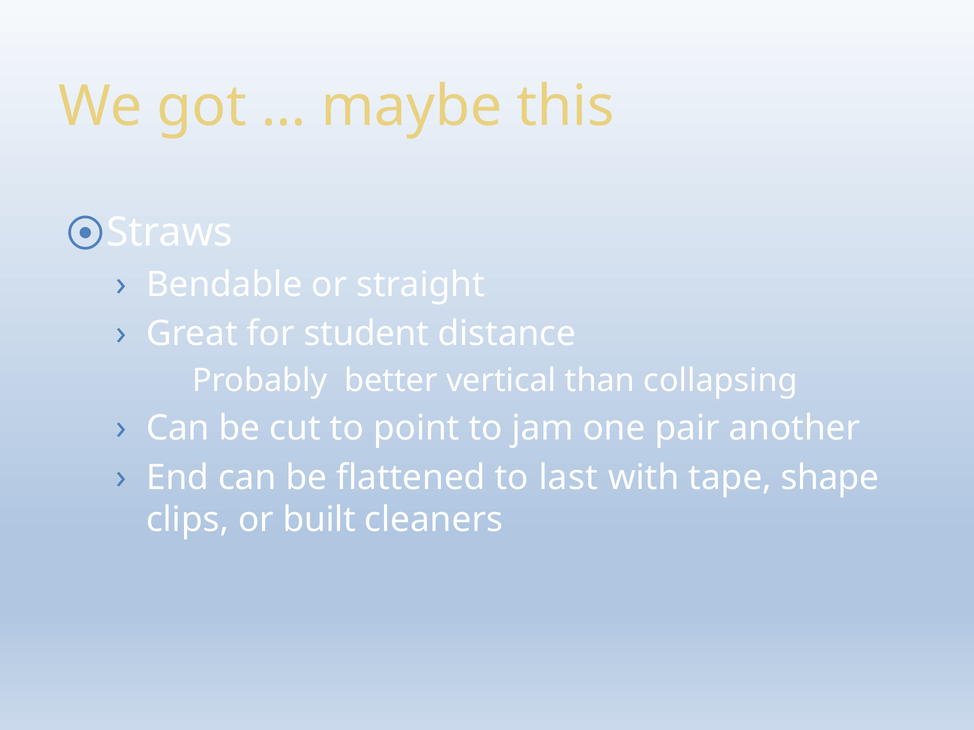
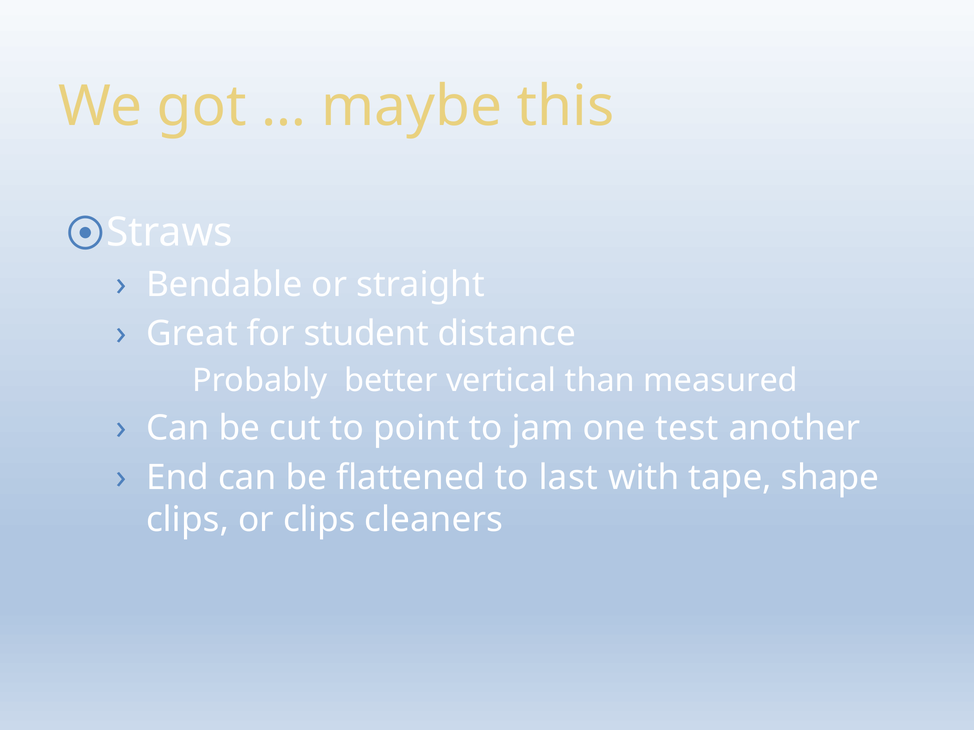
collapsing: collapsing -> measured (721, 381)
pair: pair -> test (687, 429)
or built: built -> clips (319, 520)
